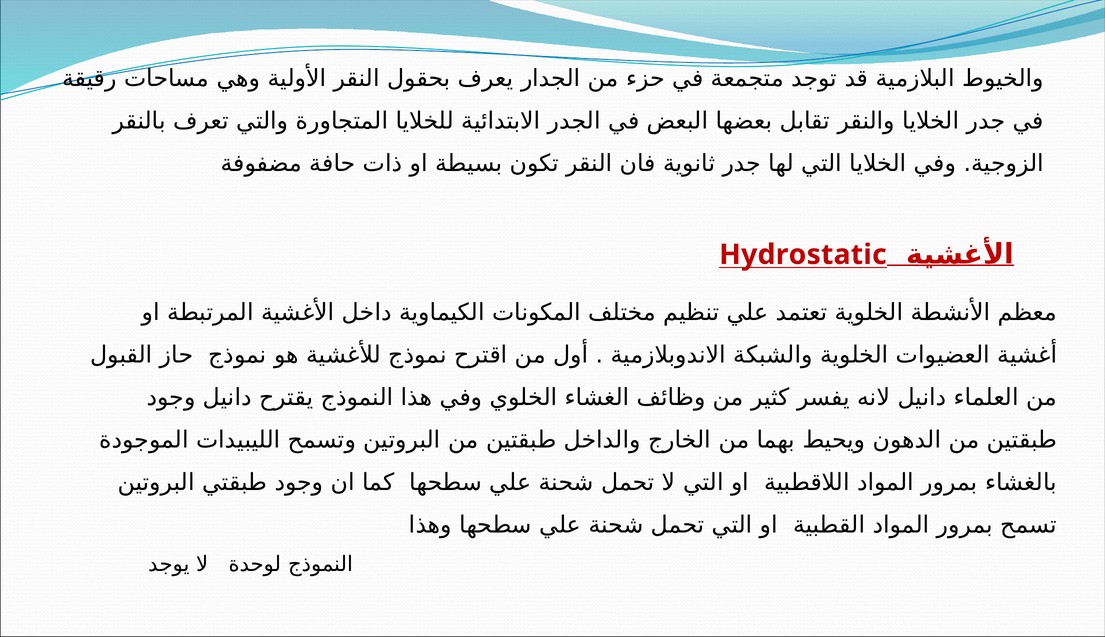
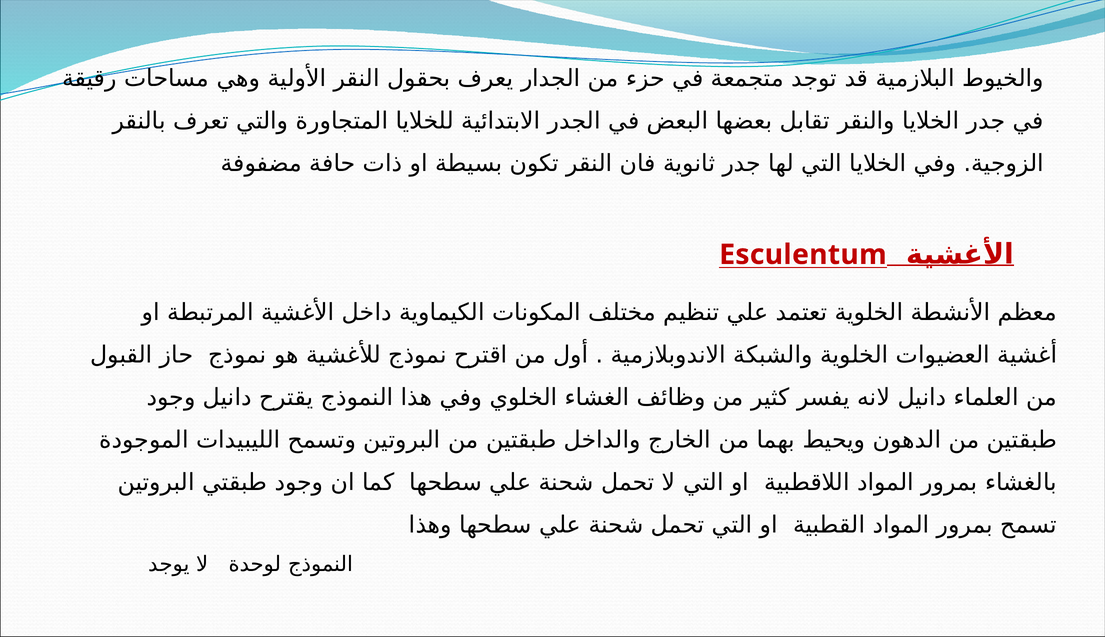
Hydrostatic: Hydrostatic -> Esculentum (803, 255)
